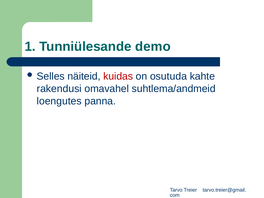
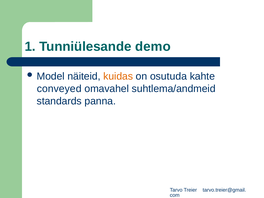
Selles: Selles -> Model (51, 76)
kuidas colour: red -> orange (118, 76)
rakendusi: rakendusi -> conveyed (59, 89)
loengutes: loengutes -> standards (59, 101)
